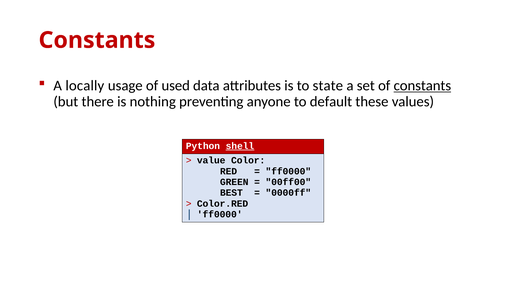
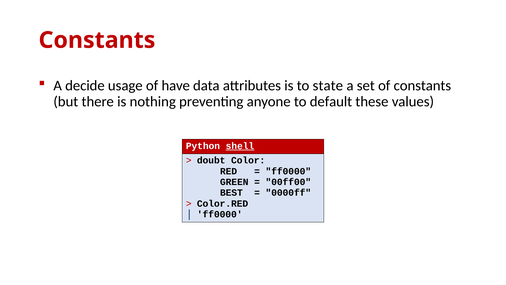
locally: locally -> decide (85, 86)
used: used -> have (176, 86)
constants underline: present -> none (422, 86)
value: value -> doubt (211, 160)
